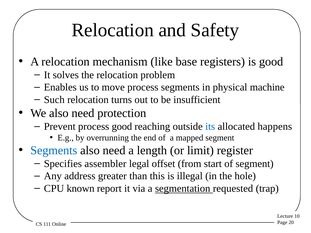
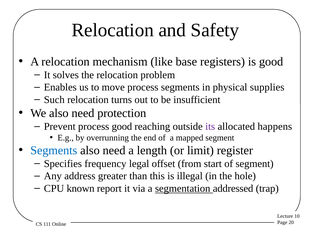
machine: machine -> supplies (267, 87)
its colour: blue -> purple (210, 127)
assembler: assembler -> frequency (105, 164)
requested: requested -> addressed (233, 189)
